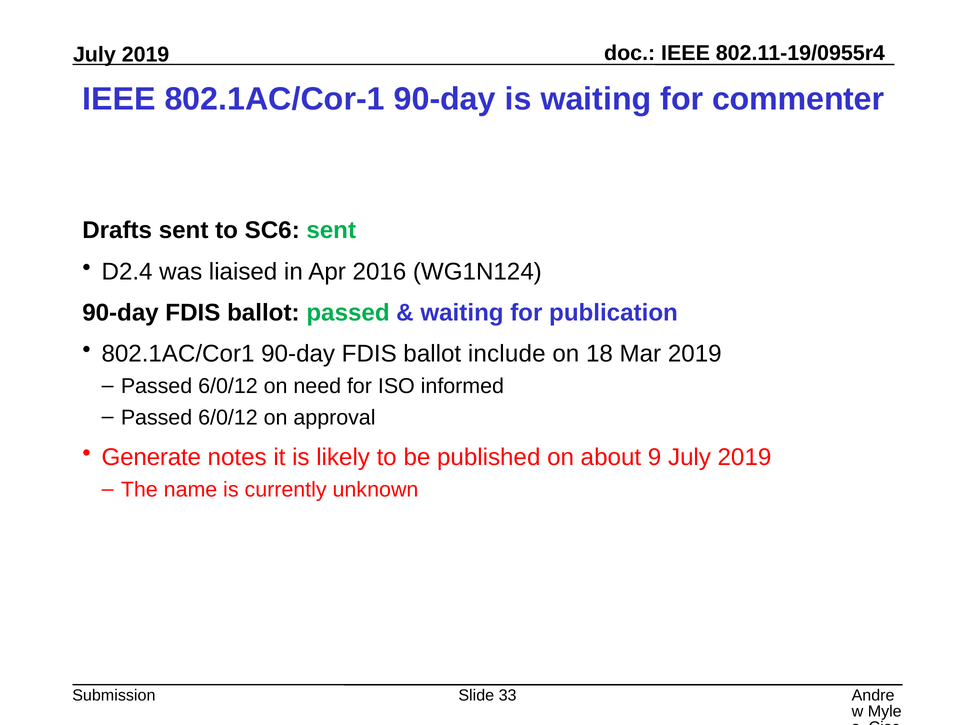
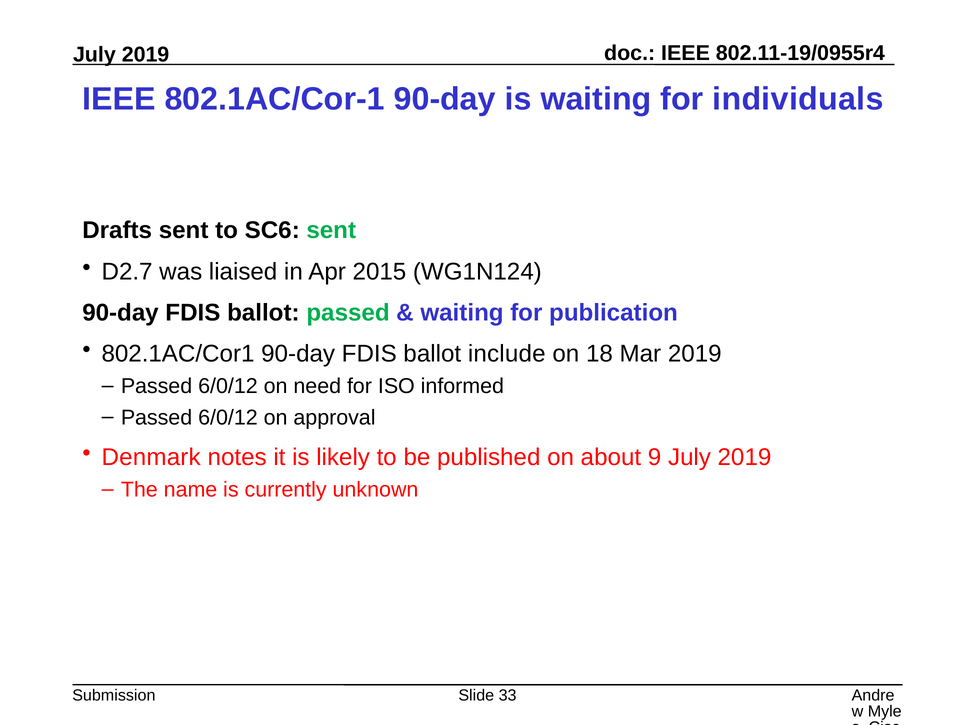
commenter: commenter -> individuals (798, 99)
D2.4: D2.4 -> D2.7 (127, 272)
2016: 2016 -> 2015 (379, 272)
Generate: Generate -> Denmark (151, 457)
